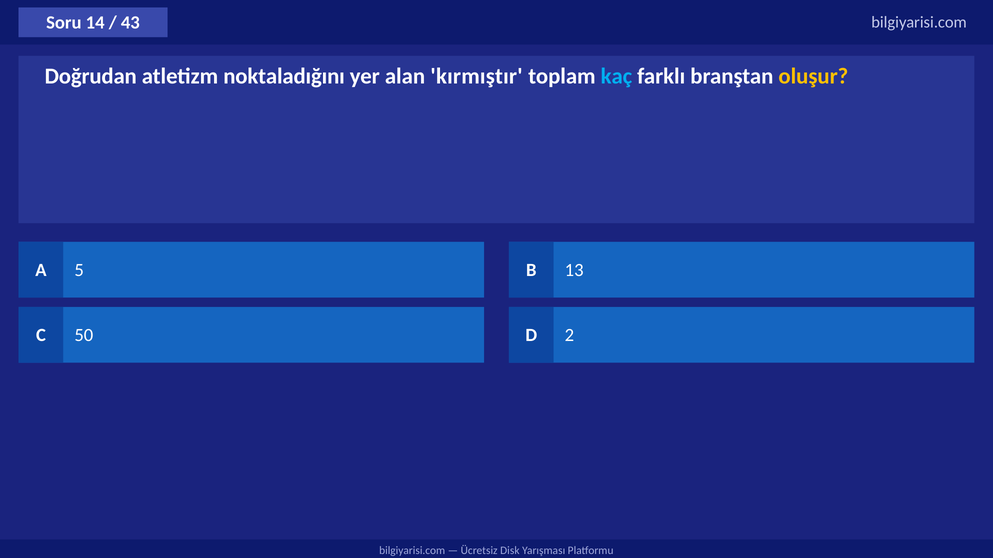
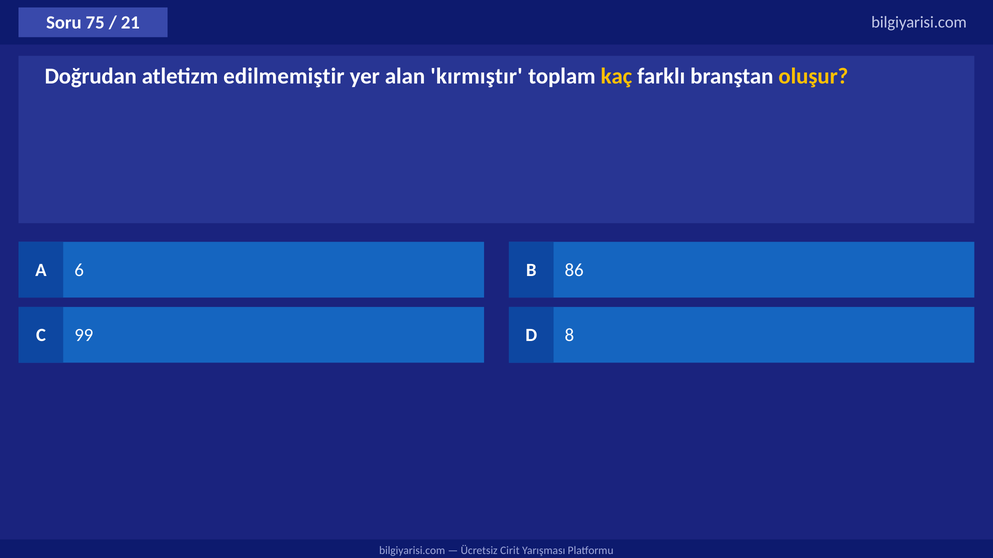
14: 14 -> 75 (95, 23)
43: 43 -> 21 (130, 23)
noktaladığını: noktaladığını -> edilmemiştir (284, 76)
kaç colour: light blue -> yellow (616, 76)
5: 5 -> 6 (79, 270)
13: 13 -> 86 (574, 270)
50: 50 -> 99 (84, 335)
2: 2 -> 8 (569, 335)
Disk: Disk -> Cirit (510, 551)
